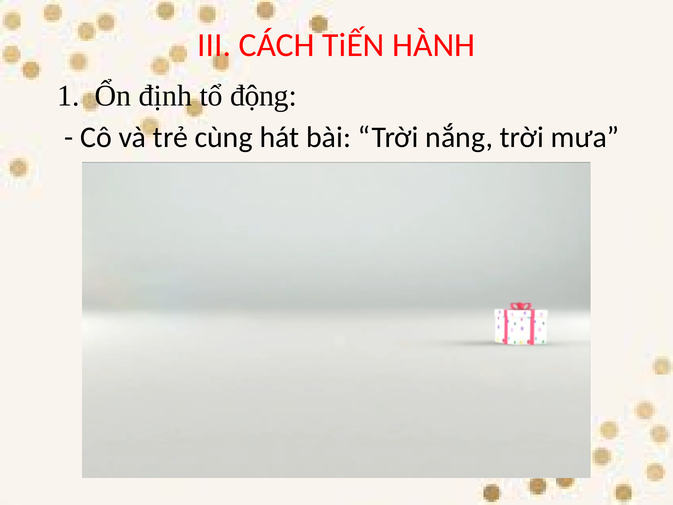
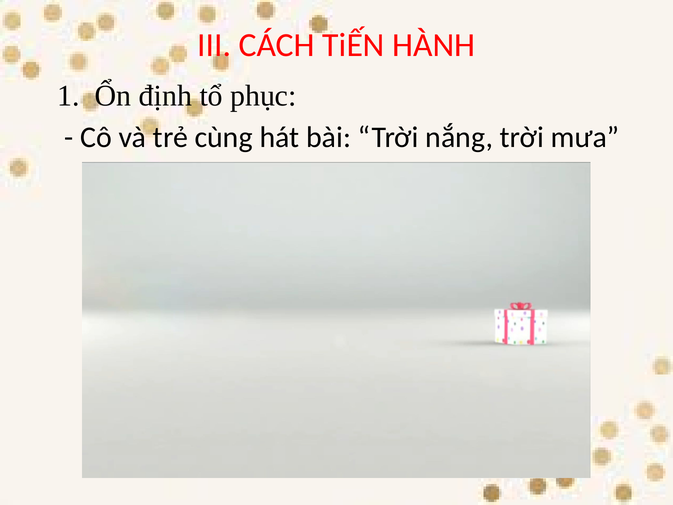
động: động -> phục (263, 96)
